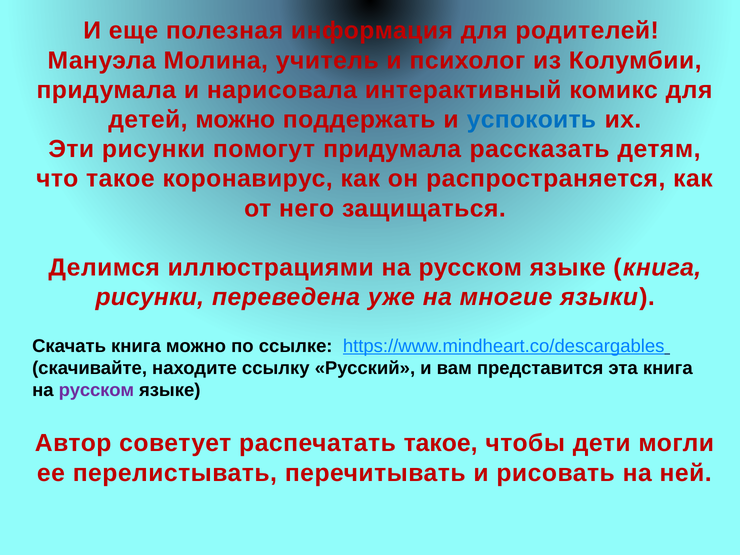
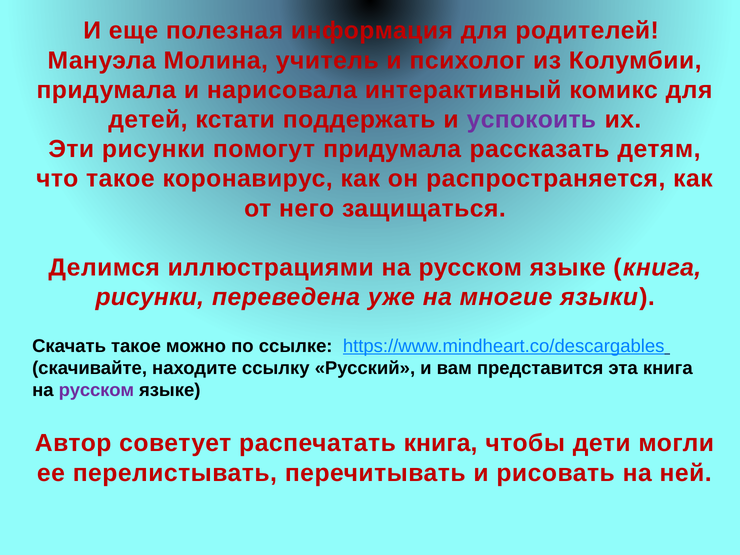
детей можно: можно -> кстати (235, 120)
успокоить colour: blue -> purple (531, 120)
Скачать книга: книга -> такое (136, 346)
распечатать такое: такое -> книга (441, 443)
